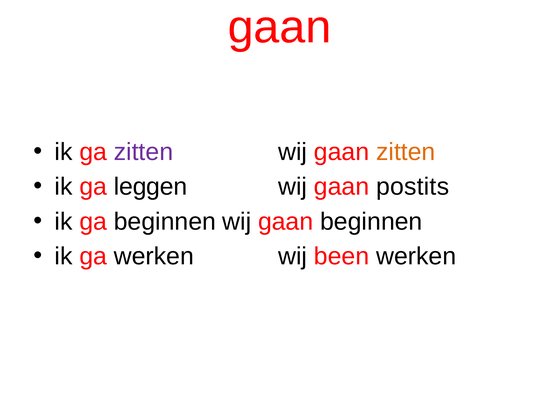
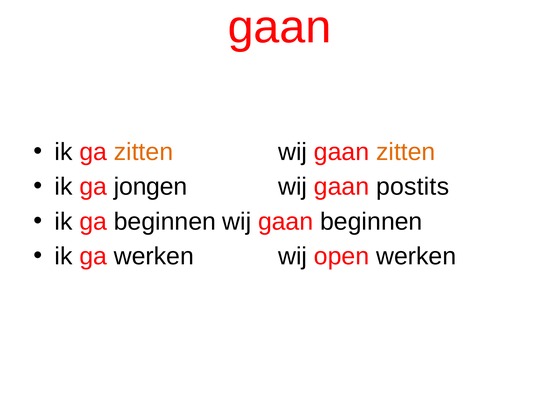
zitten colour: purple -> orange (144, 152)
leggen: leggen -> jongen (151, 187)
been: been -> open (342, 256)
